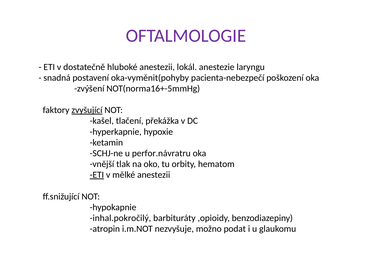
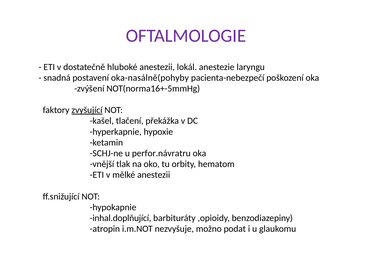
oka-vyměnit(pohyby: oka-vyměnit(pohyby -> oka-nasálně(pohyby (150, 78)
ETI underline: present -> none (97, 175)
inhal.pokročilý: inhal.pokročilý -> inhal.doplňující (120, 218)
